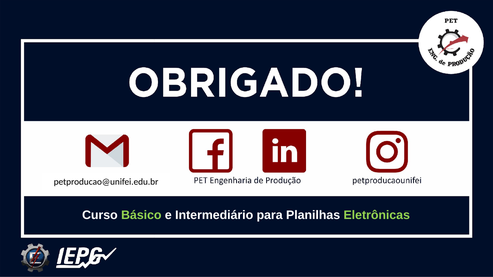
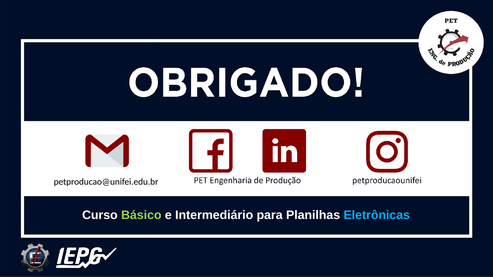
Eletrônicas colour: light green -> light blue (377, 215)
